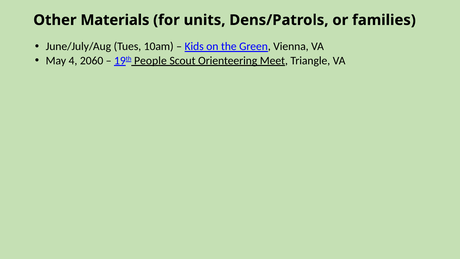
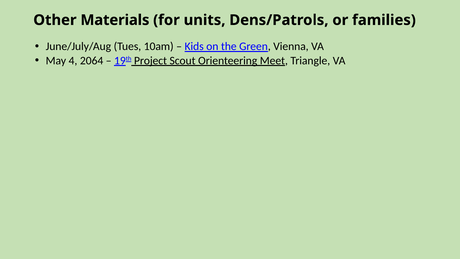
2060: 2060 -> 2064 (92, 60)
People: People -> Project (151, 60)
